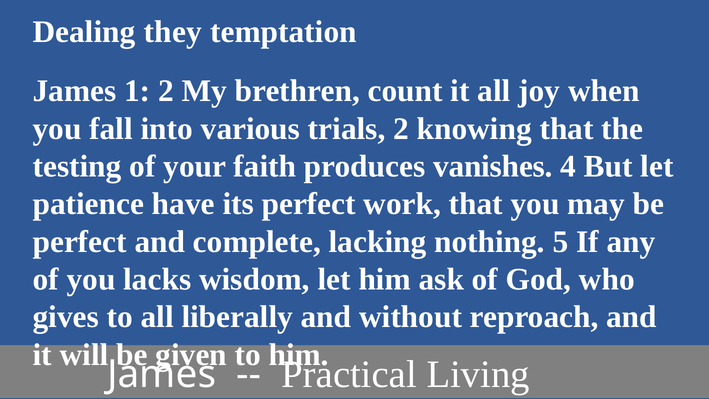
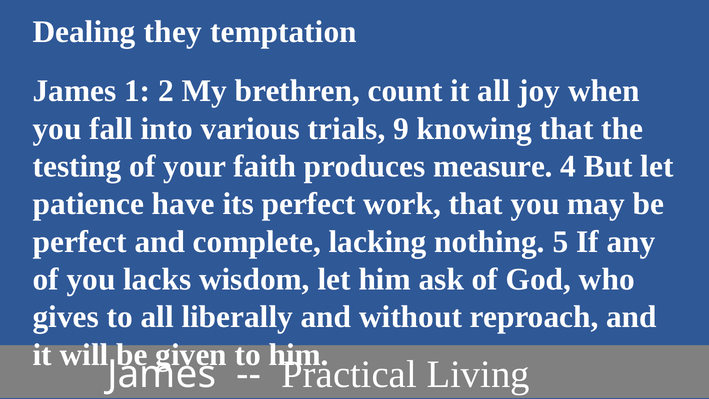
trials 2: 2 -> 9 (401, 129)
vanishes: vanishes -> measure (493, 166)
